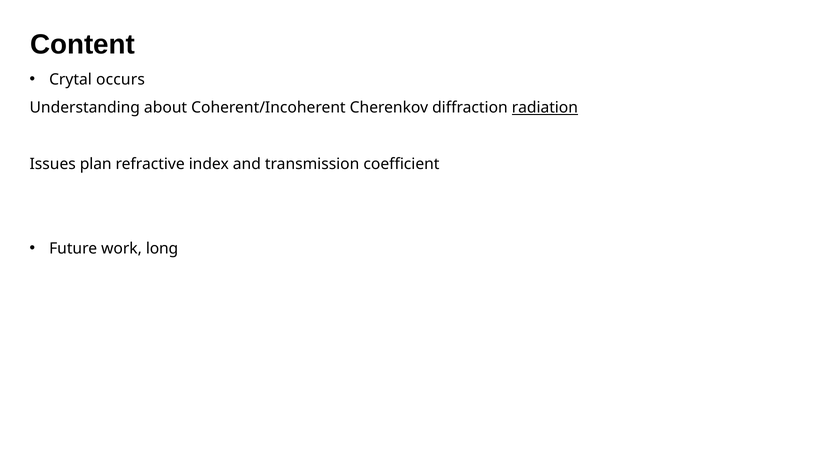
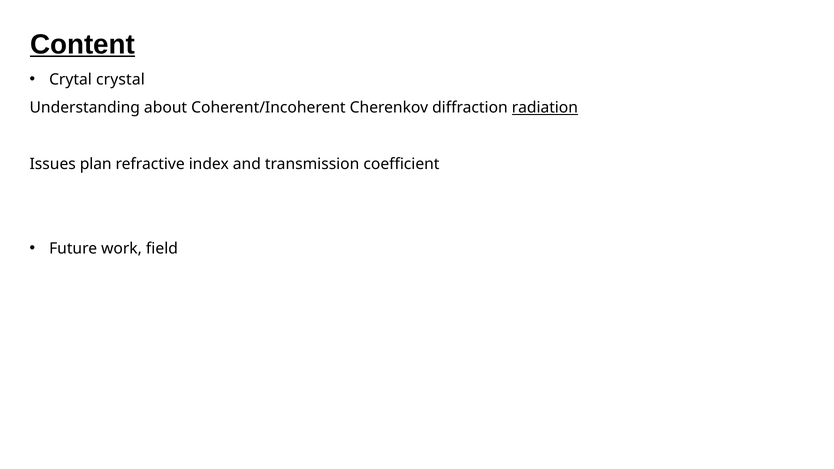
Content underline: none -> present (83, 44)
occurs: occurs -> crystal (120, 80)
long: long -> field (162, 248)
